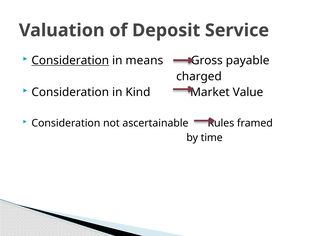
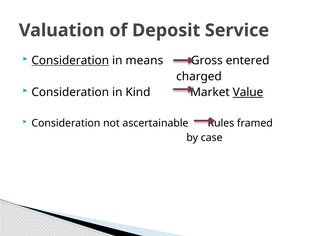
payable: payable -> entered (248, 61)
Value underline: none -> present (248, 92)
time: time -> case (212, 138)
